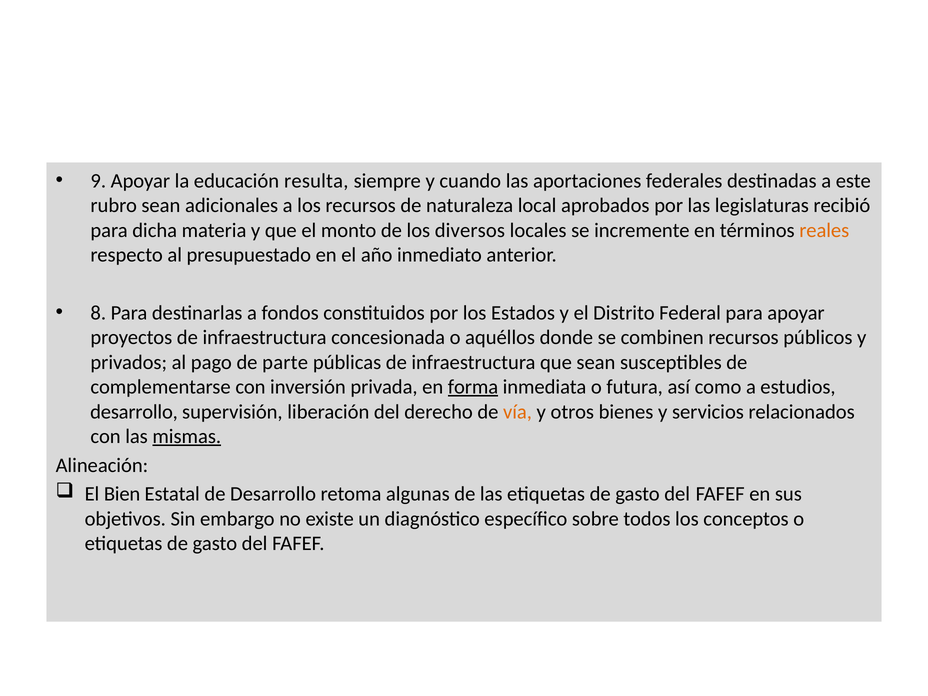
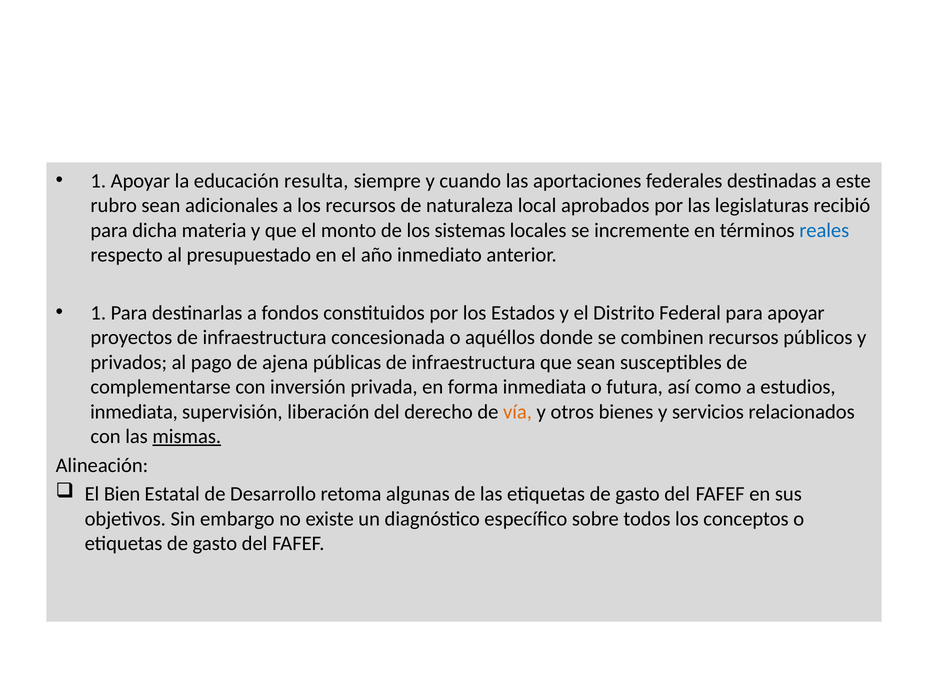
9: 9 -> 1 (98, 181)
diversos: diversos -> sistemas (470, 230)
reales colour: orange -> blue (824, 230)
8: 8 -> 1 (98, 313)
parte: parte -> ajena (285, 362)
forma underline: present -> none (473, 387)
desarrollo: desarrollo -> inmediata (134, 412)
